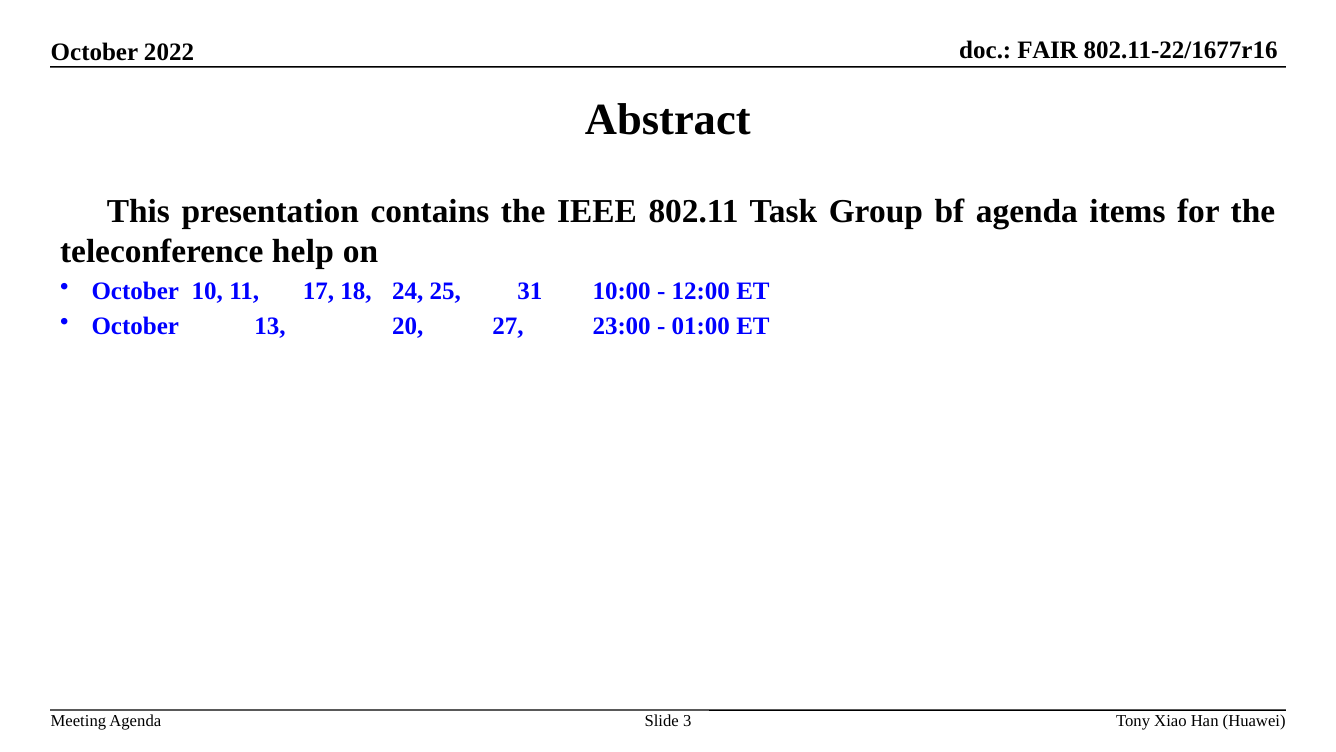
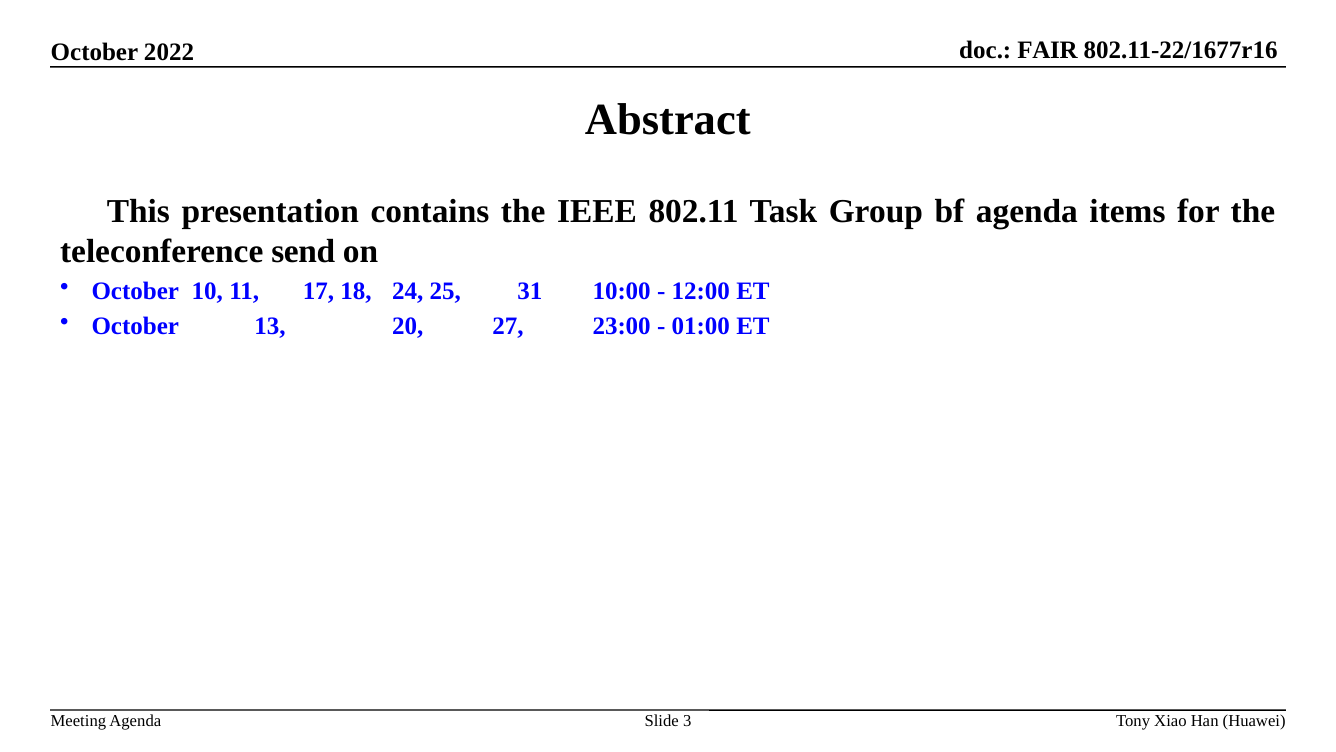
help: help -> send (303, 251)
